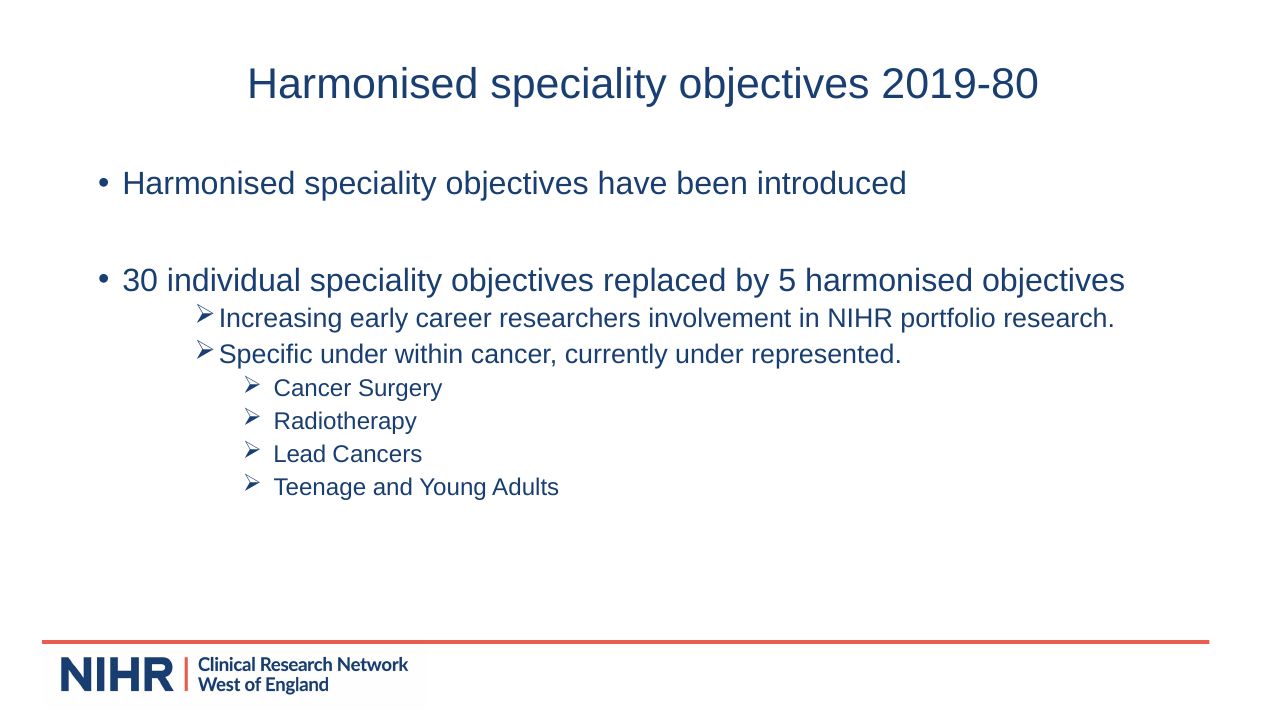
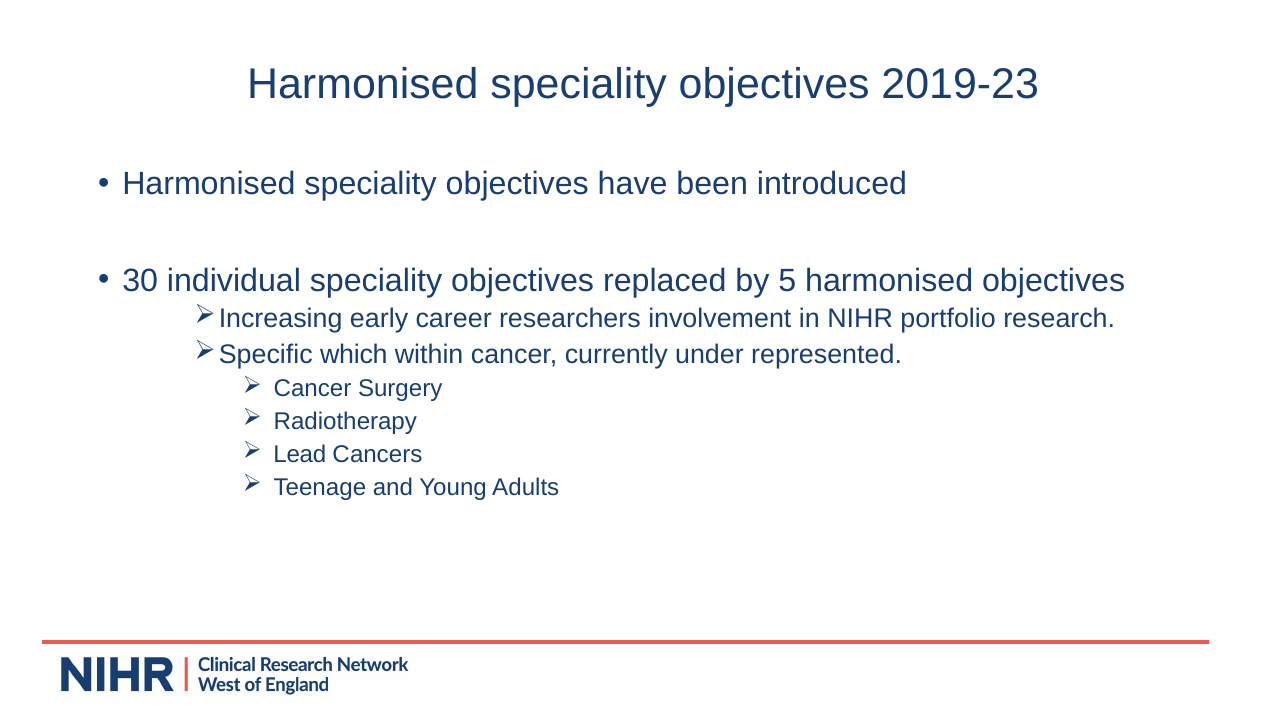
2019-80: 2019-80 -> 2019-23 (960, 84)
under: under -> which (354, 355)
